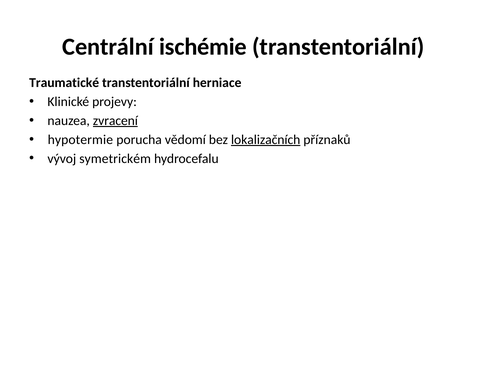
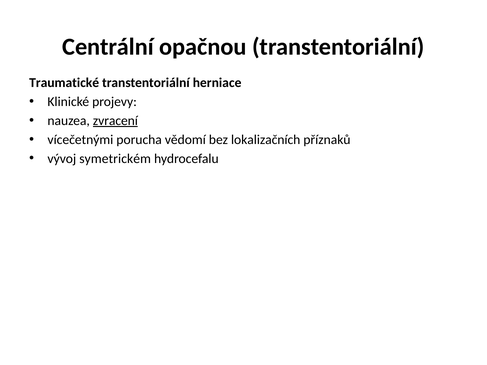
ischémie: ischémie -> opačnou (203, 47)
hypotermie: hypotermie -> vícečetnými (80, 140)
lokalizačních underline: present -> none (266, 140)
